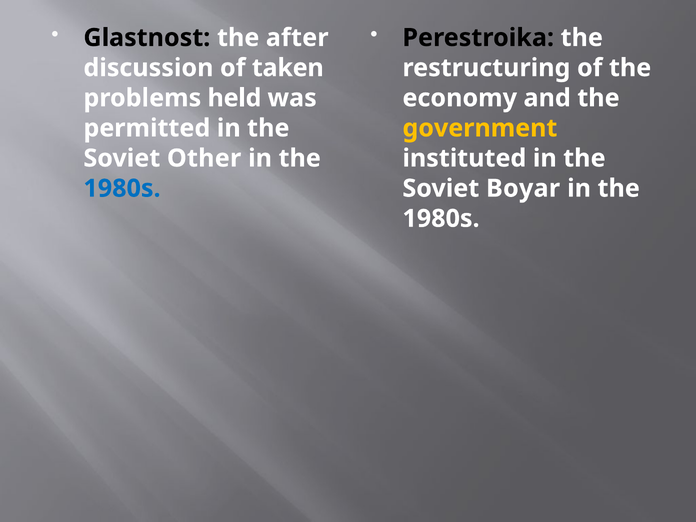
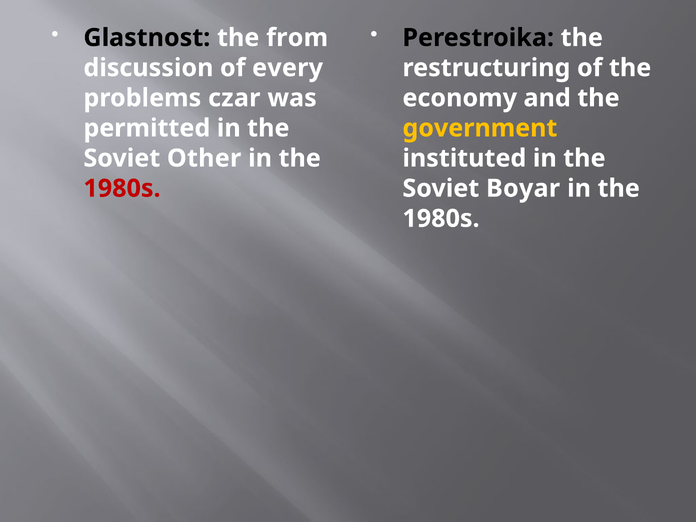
after: after -> from (297, 38)
taken: taken -> every (288, 68)
held: held -> czar (234, 98)
1980s colour: blue -> red (122, 188)
